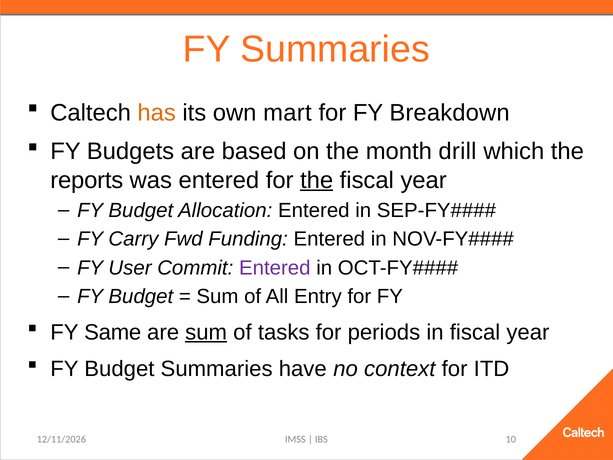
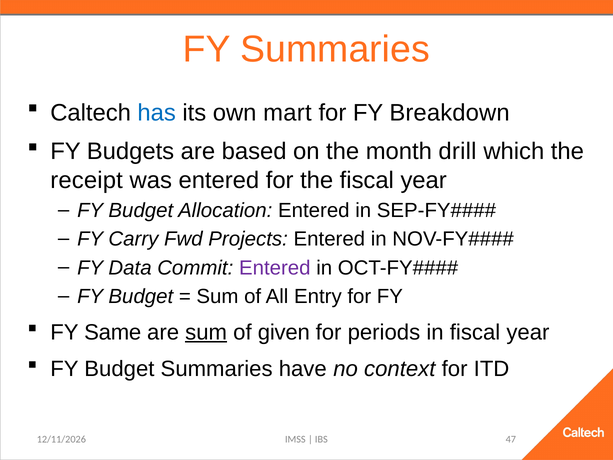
has colour: orange -> blue (157, 113)
reports: reports -> receipt (87, 180)
the underline: present -> none (317, 180)
Funding: Funding -> Projects (248, 239)
User: User -> Data (130, 268)
tasks: tasks -> given (284, 332)
10: 10 -> 47 (511, 439)
